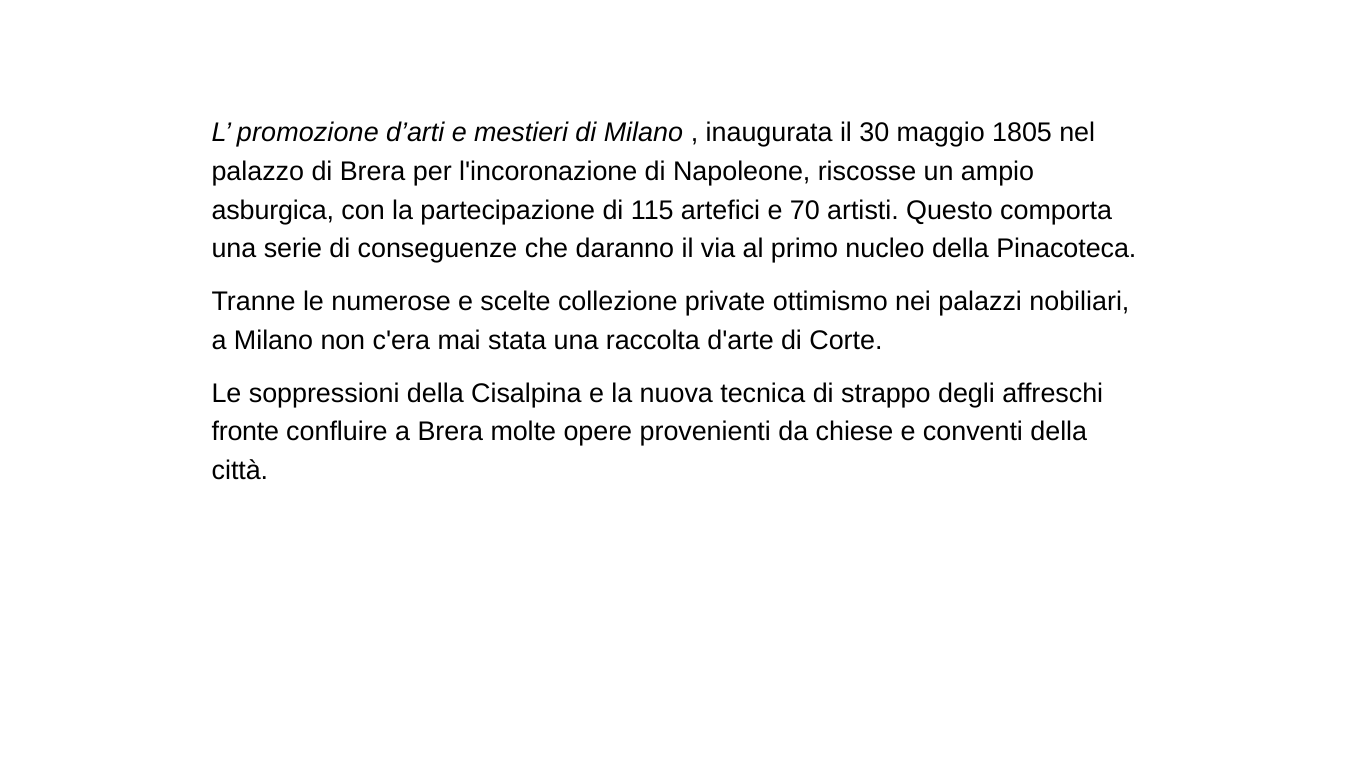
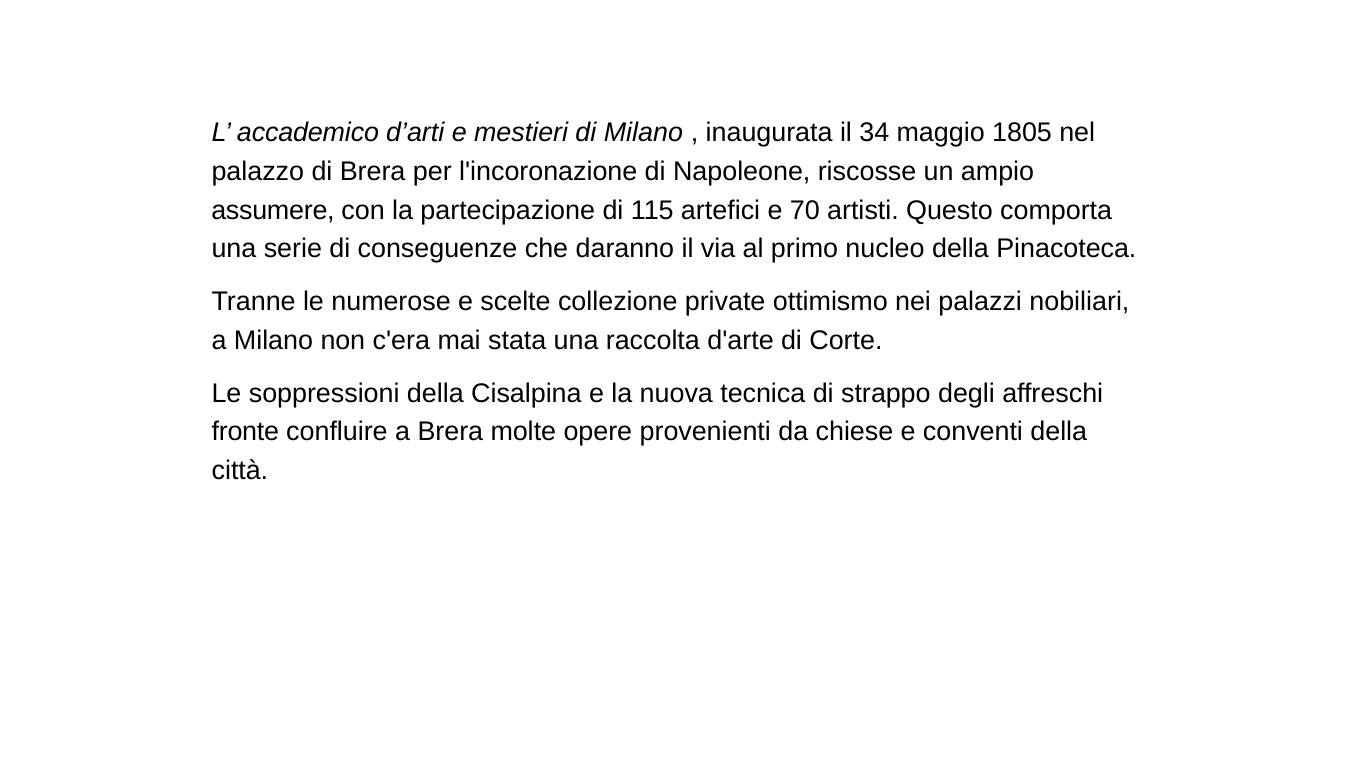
promozione: promozione -> accademico (308, 133)
30: 30 -> 34 (874, 133)
asburgica: asburgica -> assumere (273, 210)
